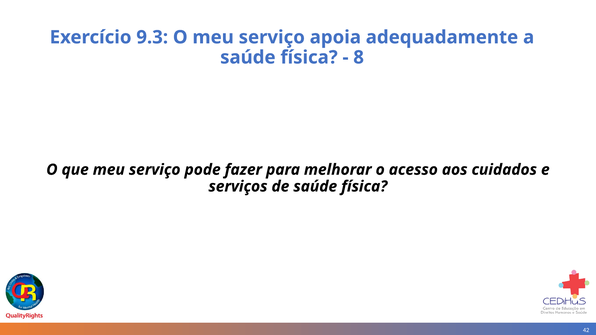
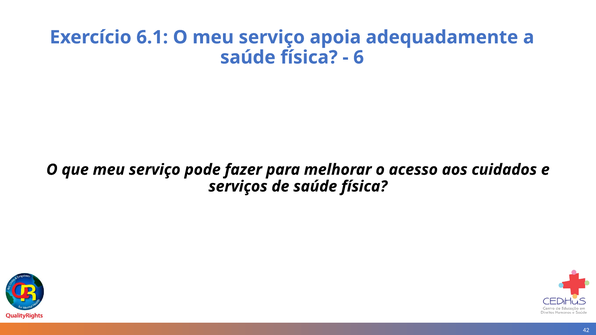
9.3: 9.3 -> 6.1 (152, 37)
8: 8 -> 6 (359, 57)
